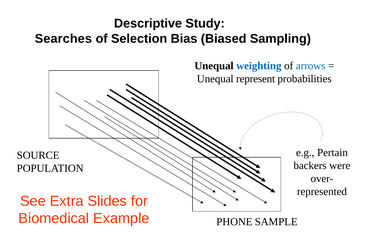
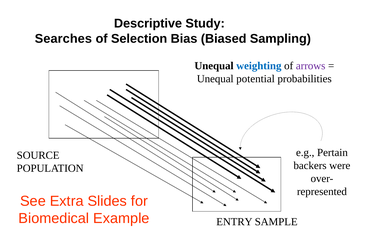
arrows colour: blue -> purple (311, 66)
represent: represent -> potential (256, 79)
PHONE: PHONE -> ENTRY (234, 222)
